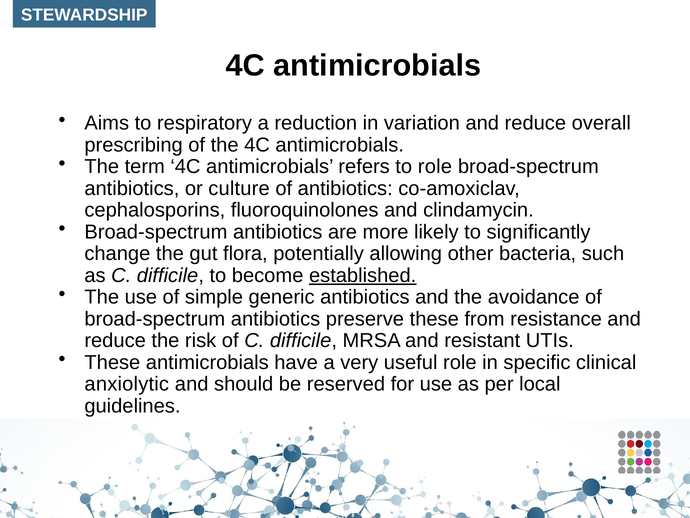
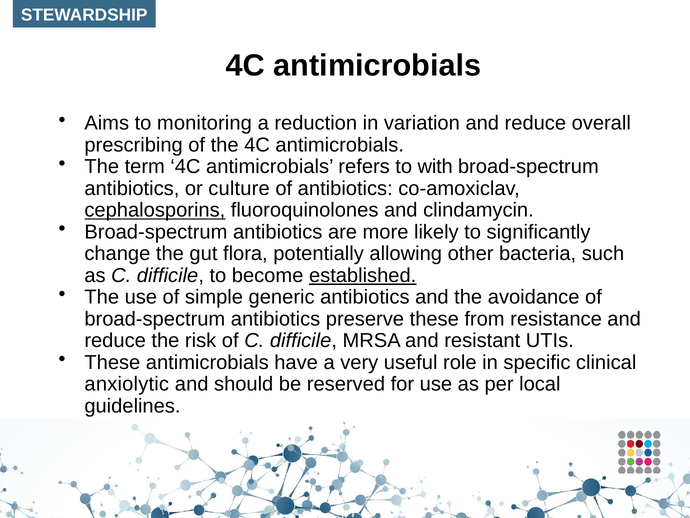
respiratory: respiratory -> monitoring (204, 123)
to role: role -> with (435, 167)
cephalosporins underline: none -> present (155, 210)
